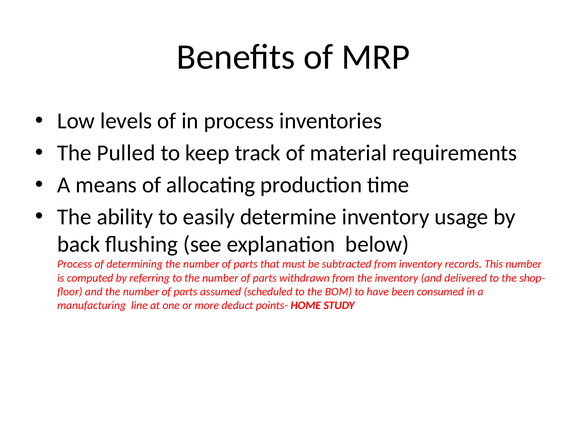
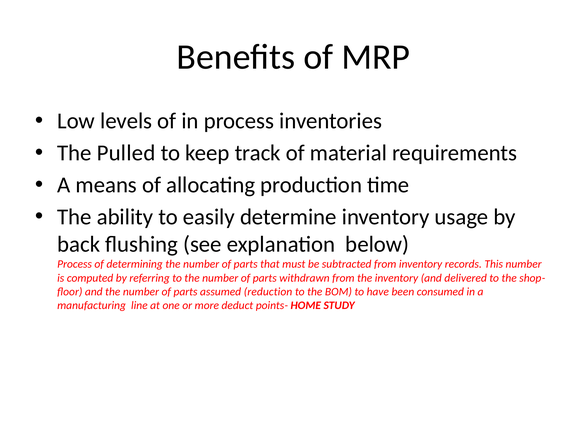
scheduled: scheduled -> reduction (268, 291)
